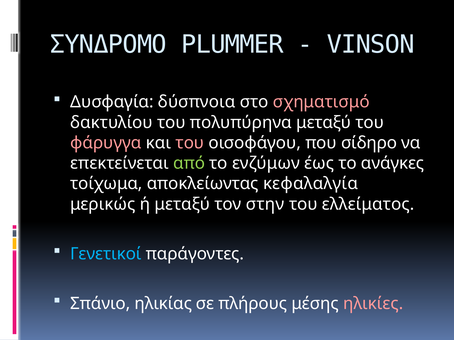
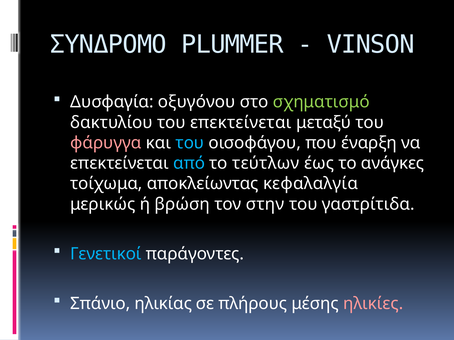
δύσπνοια: δύσπνοια -> οξυγόνου (197, 102)
σχηματισμό colour: pink -> light green (321, 102)
του πολυπύρηνα: πολυπύρηνα -> επεκτείνεται (241, 123)
του colour: pink -> light blue (190, 143)
σίδηρο: σίδηρο -> έναρξη (369, 143)
από colour: light green -> light blue (189, 164)
ενζύμων: ενζύμων -> τεύτλων (266, 164)
ή μεταξύ: μεταξύ -> βρώση (182, 204)
ελλείματος: ελλείματος -> γαστρίτιδα (368, 204)
